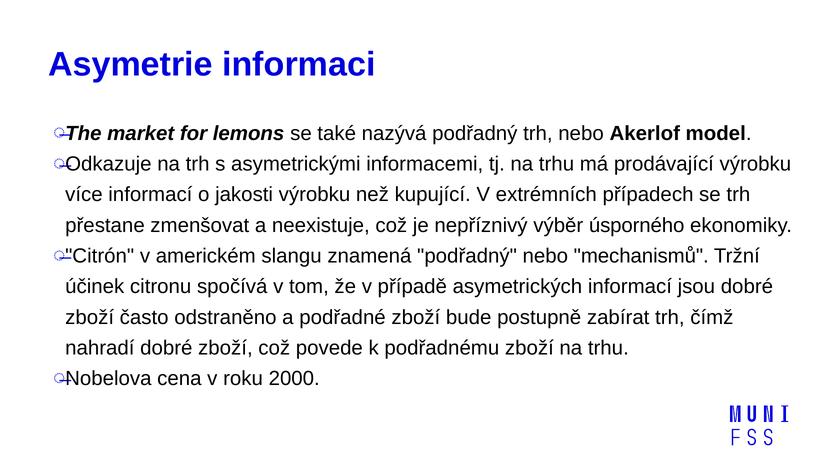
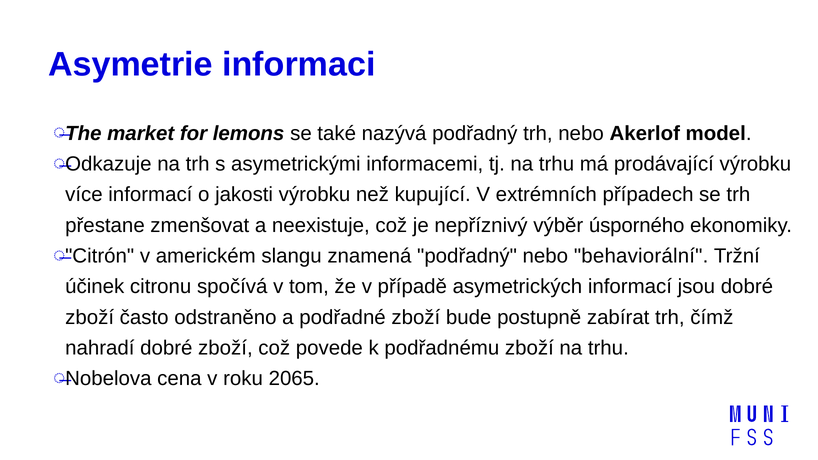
mechanismů: mechanismů -> behaviorální (641, 256)
2000: 2000 -> 2065 (294, 379)
